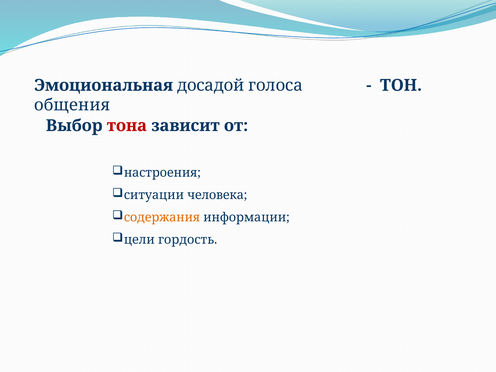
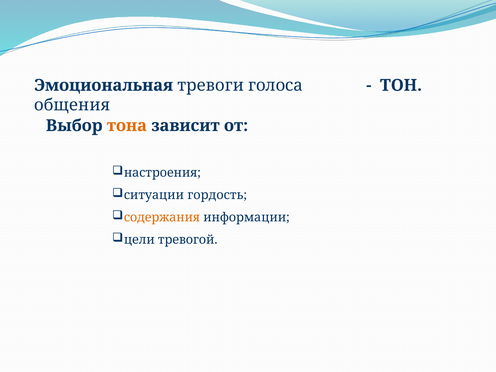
досадой: досадой -> тревоги (211, 85)
тона colour: red -> orange (127, 126)
человека: человека -> гордость (217, 195)
гордость: гордость -> тревогой (188, 240)
